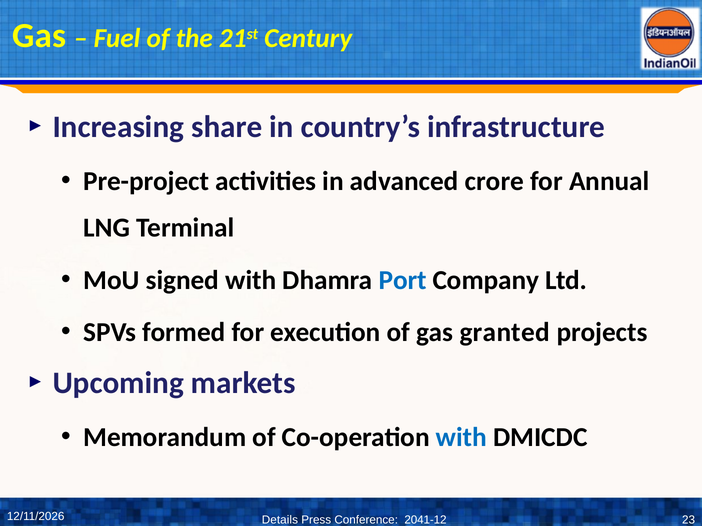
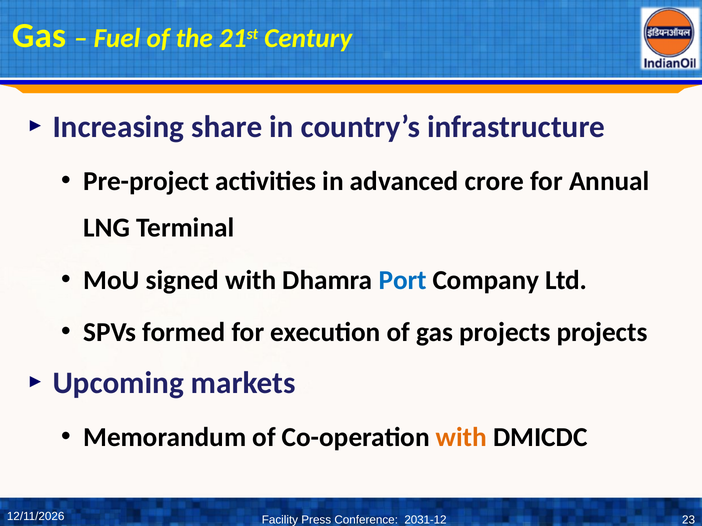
gas granted: granted -> projects (505, 333)
with colour: blue -> orange (461, 438)
Details: Details -> Facility (280, 520)
2041-12: 2041-12 -> 2031-12 (425, 520)
